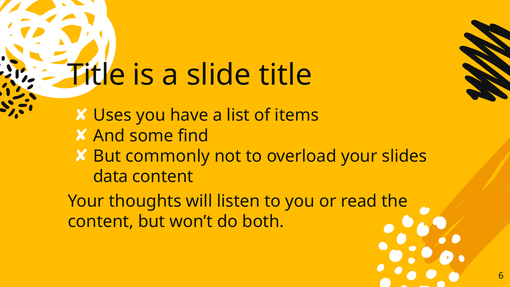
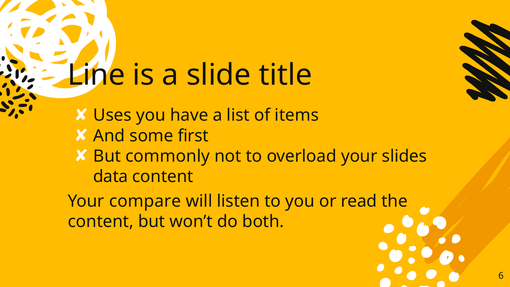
Title: Title -> Line (96, 75)
find: find -> first (193, 136)
thoughts: thoughts -> compare (145, 201)
